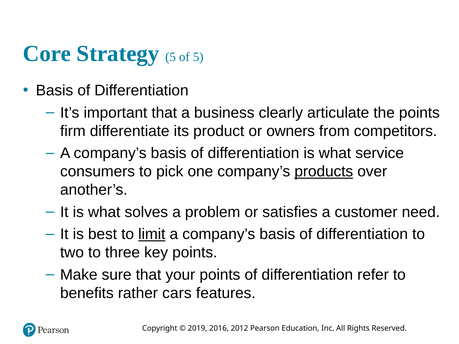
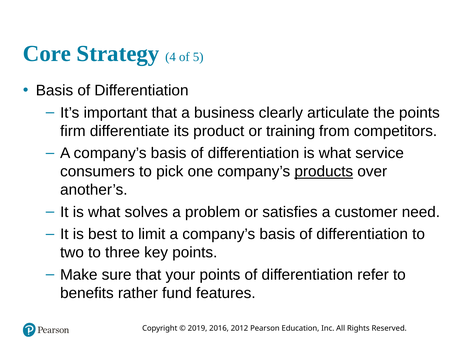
Strategy 5: 5 -> 4 (171, 57)
owners: owners -> training (291, 131)
limit underline: present -> none (152, 234)
cars: cars -> fund (177, 293)
